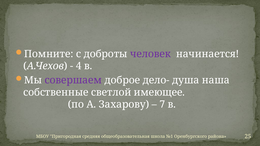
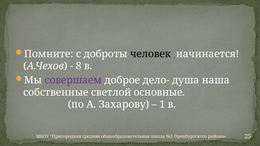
человек colour: purple -> black (150, 54)
4: 4 -> 8 (79, 66)
имеющее: имеющее -> основные (159, 92)
7: 7 -> 1 (162, 105)
